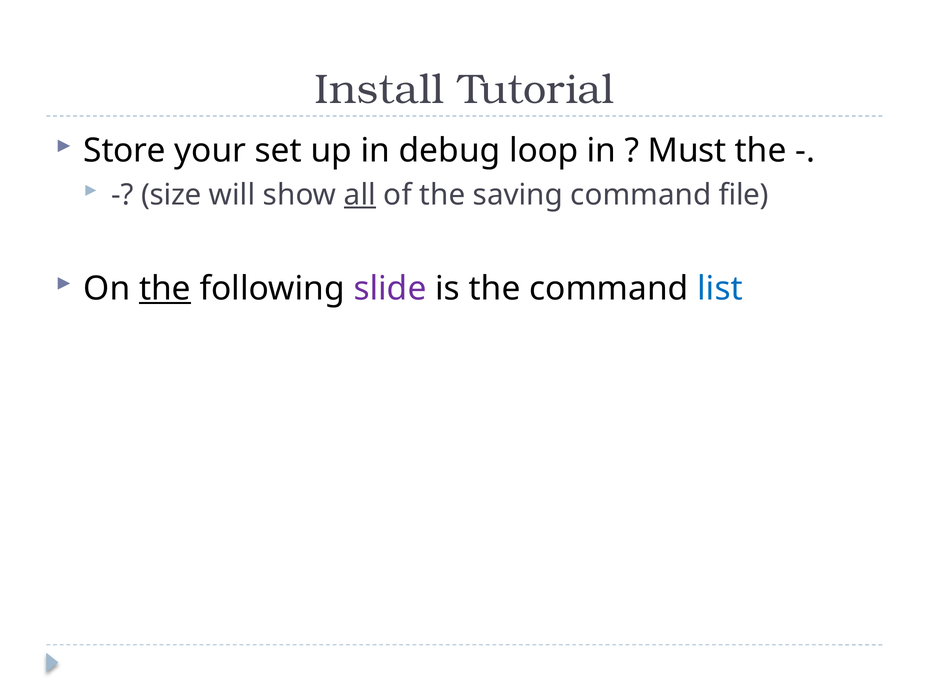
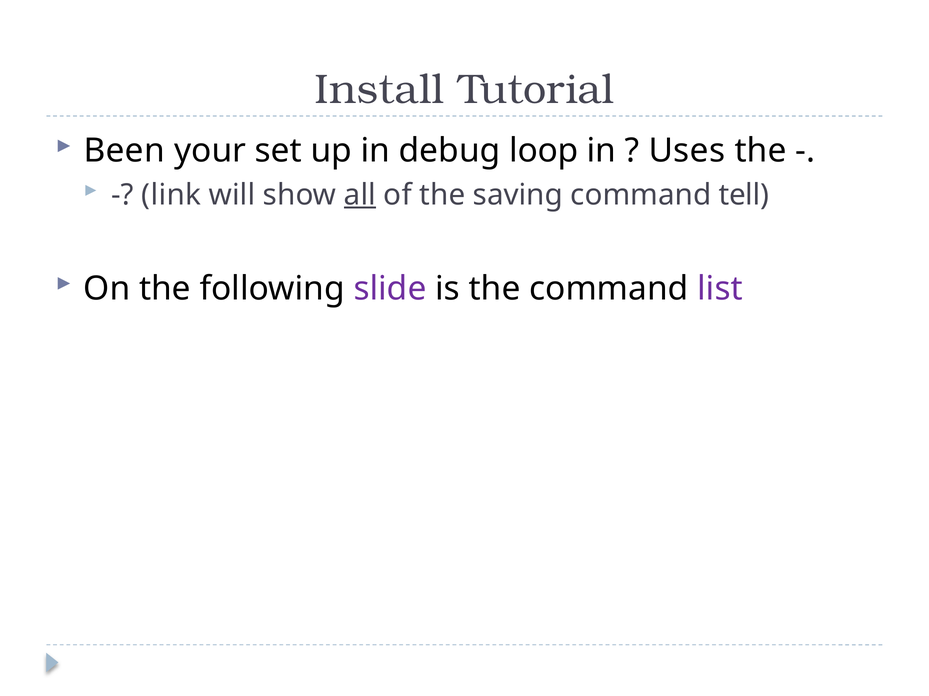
Store: Store -> Been (124, 151)
Must: Must -> Uses (687, 151)
size: size -> link (171, 195)
file: file -> tell (744, 195)
the underline: present -> none (165, 289)
list colour: blue -> purple (720, 289)
